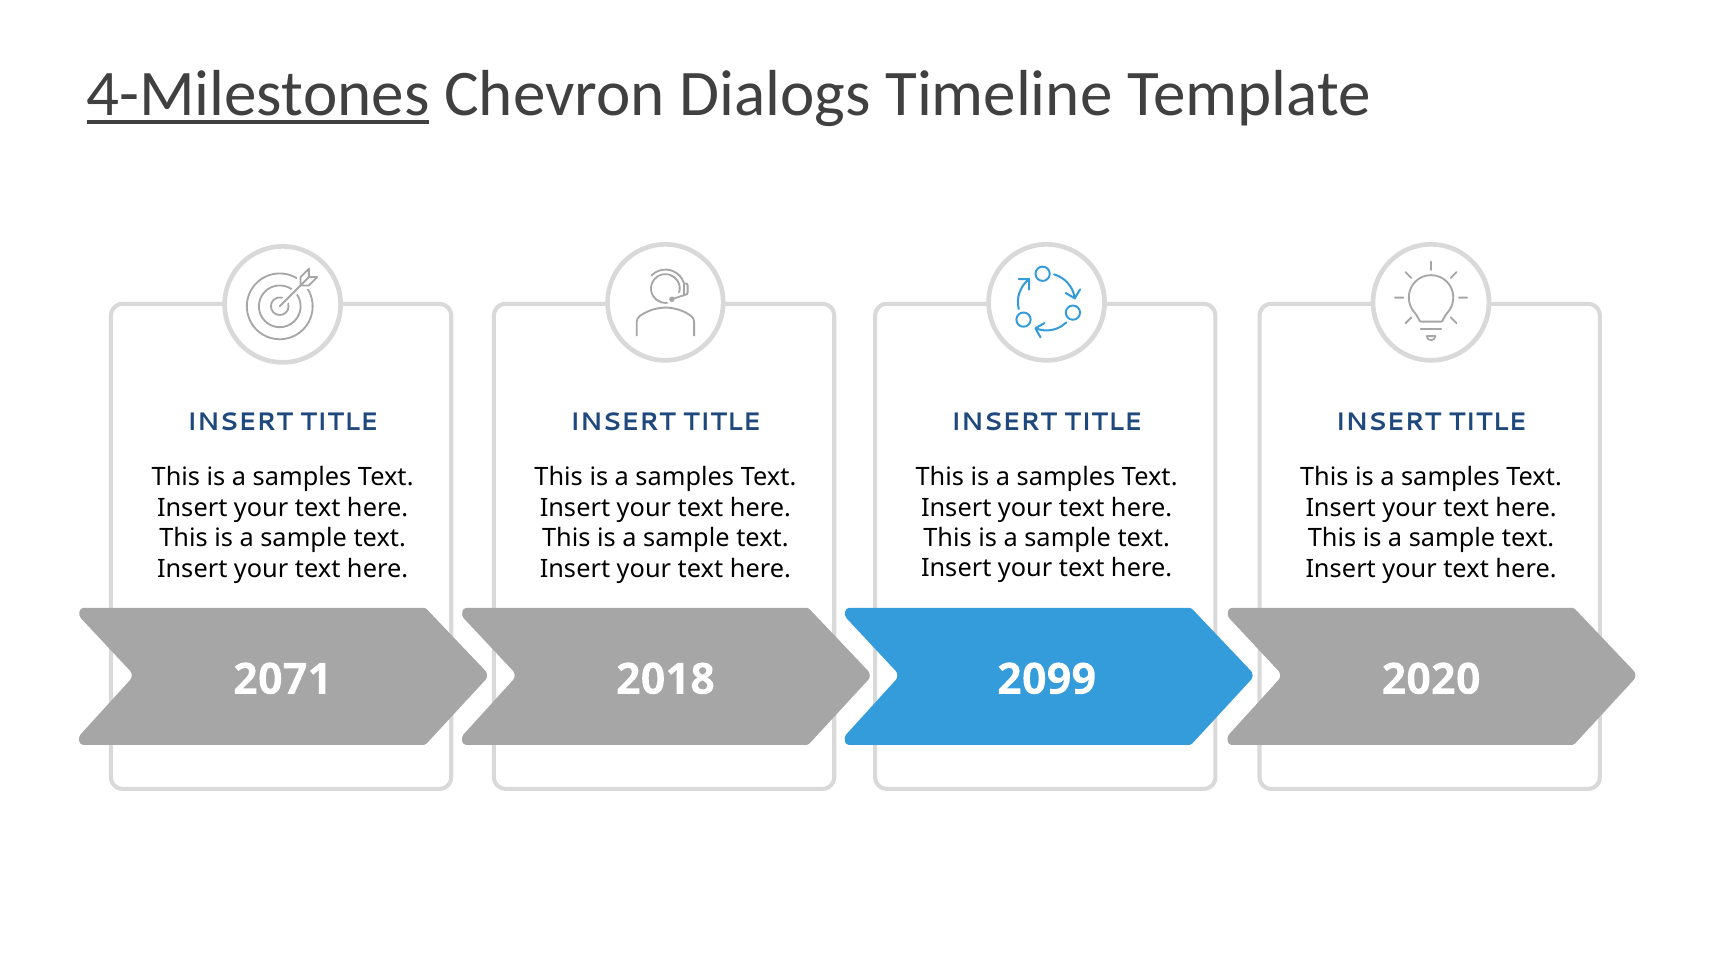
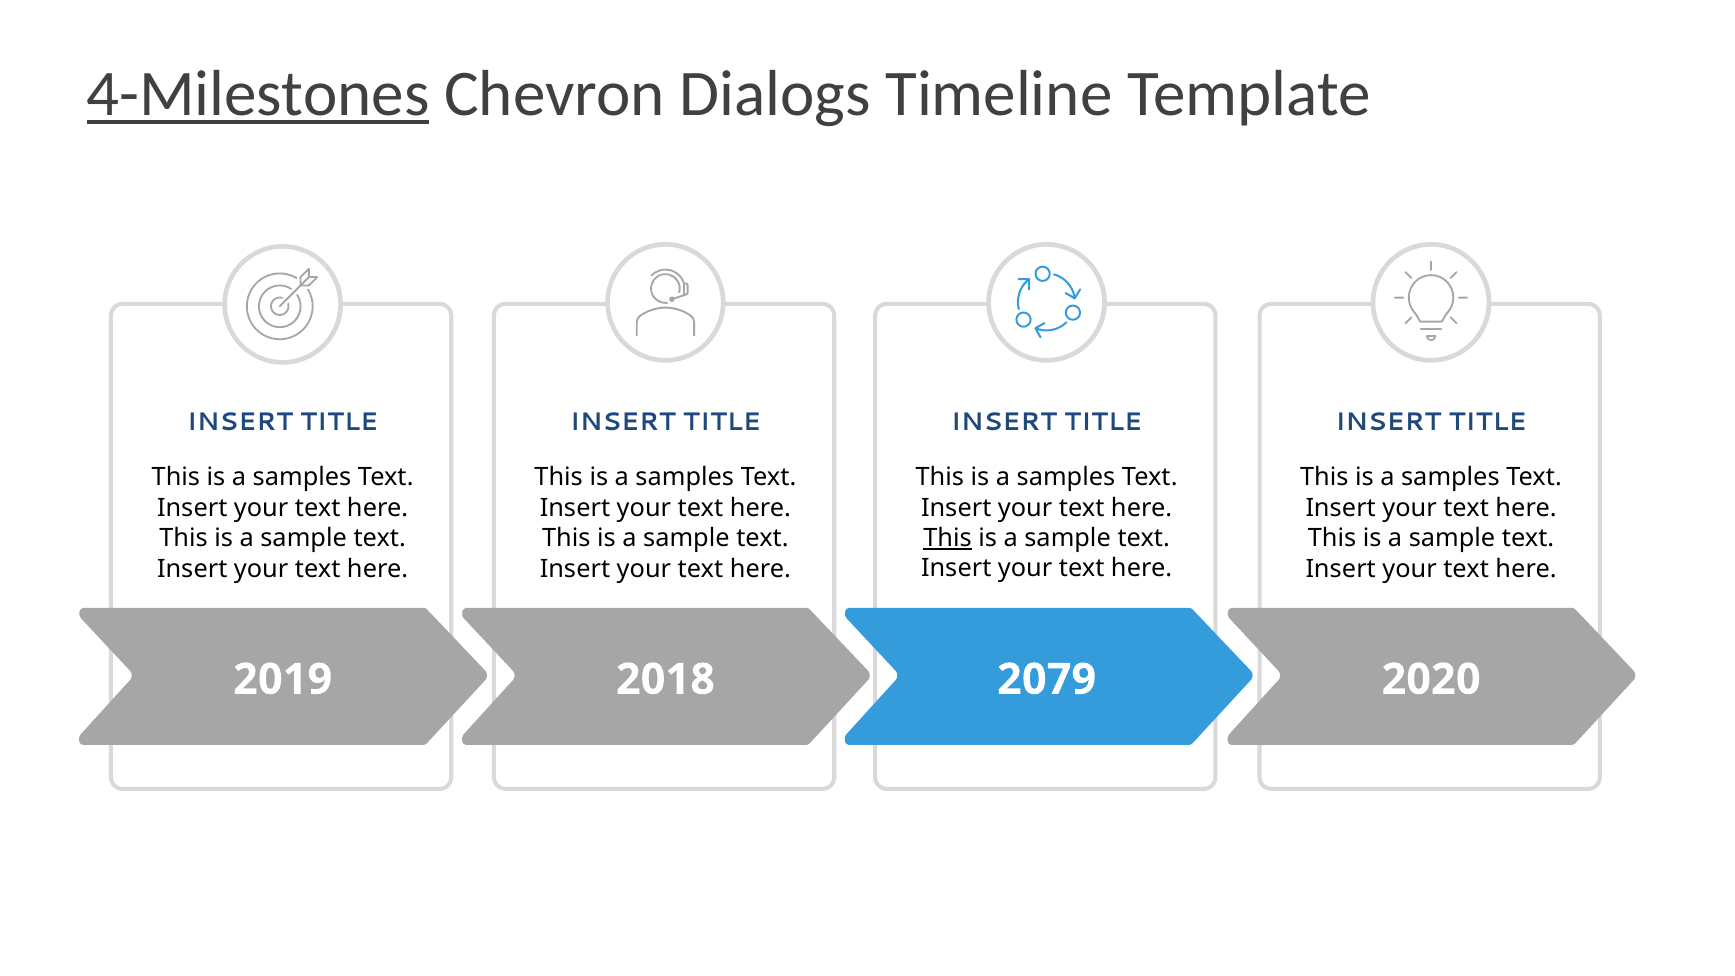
This underline: none -> present (948, 538)
2071: 2071 -> 2019 (283, 680)
2099: 2099 -> 2079 (1047, 680)
